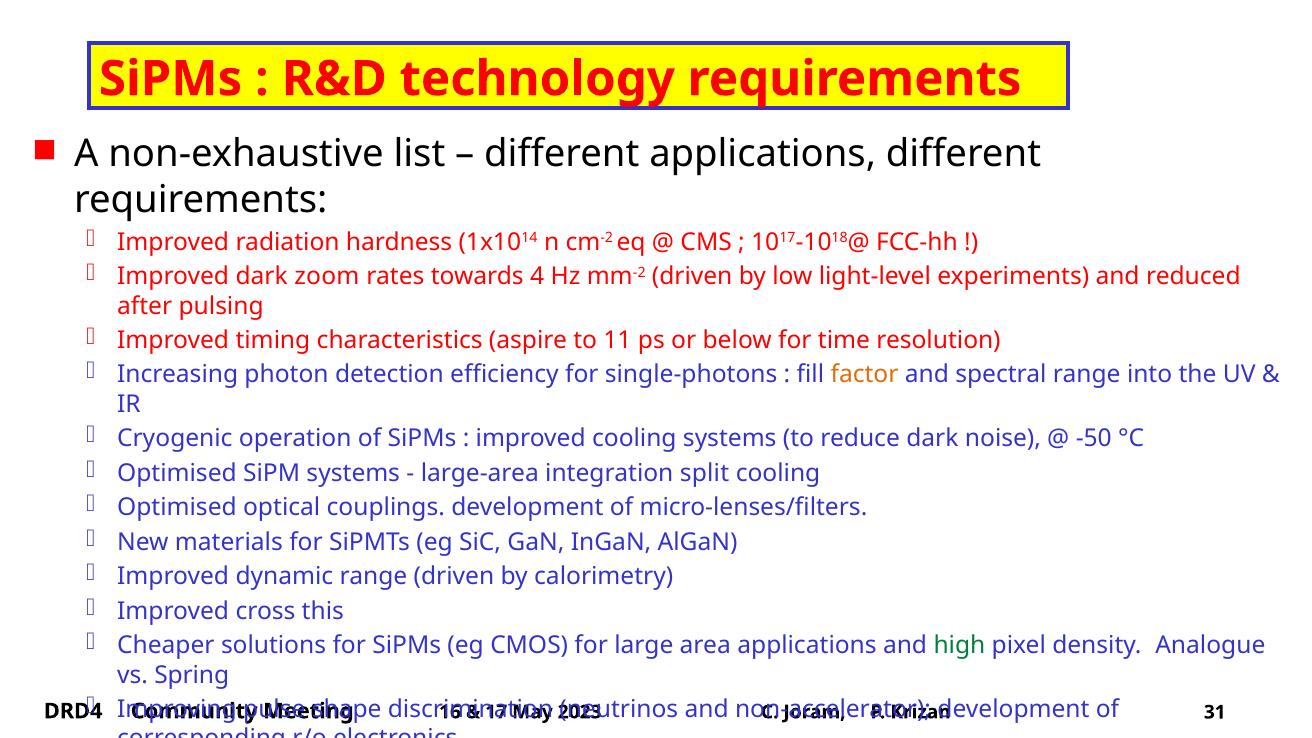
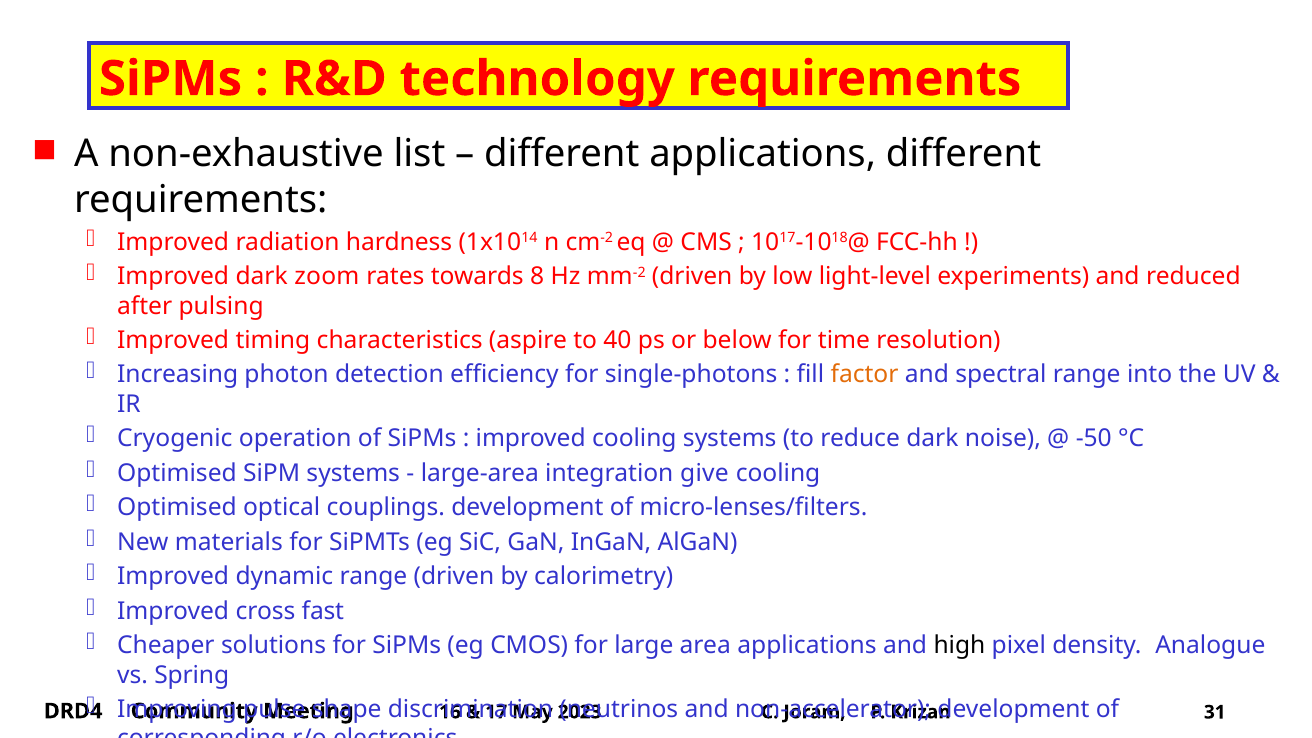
4: 4 -> 8 (537, 276)
11: 11 -> 40 (618, 340)
split: split -> give (704, 473)
this: this -> fast (323, 611)
high colour: green -> black (959, 645)
